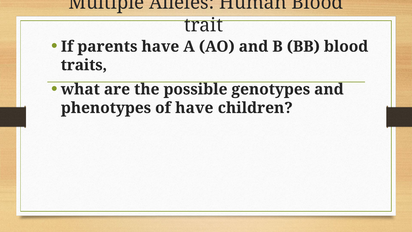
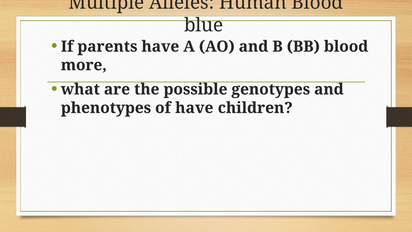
trait: trait -> blue (204, 25)
traits: traits -> more (84, 65)
